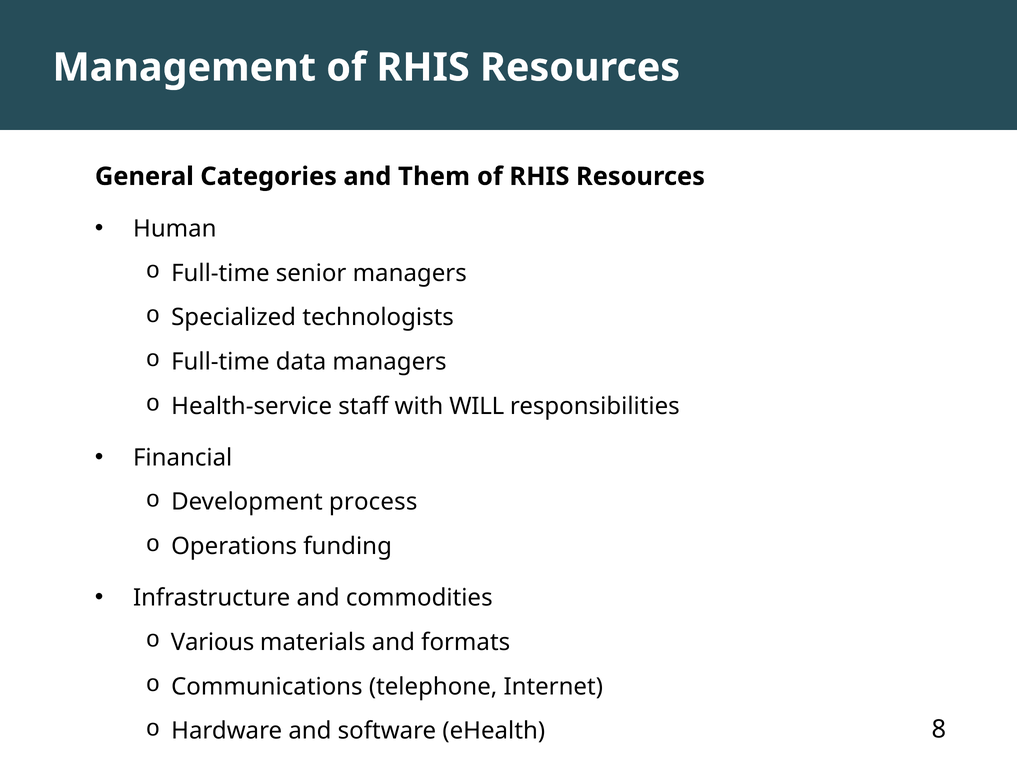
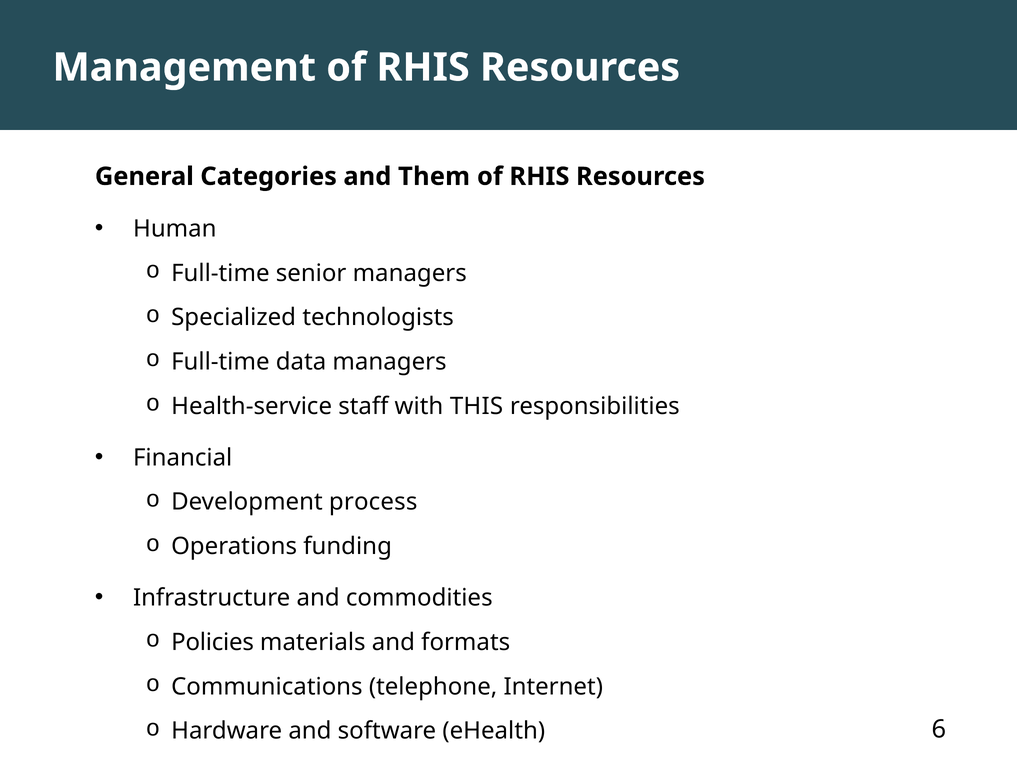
WILL: WILL -> THIS (477, 406)
Various: Various -> Policies (213, 642)
8: 8 -> 6 (939, 729)
